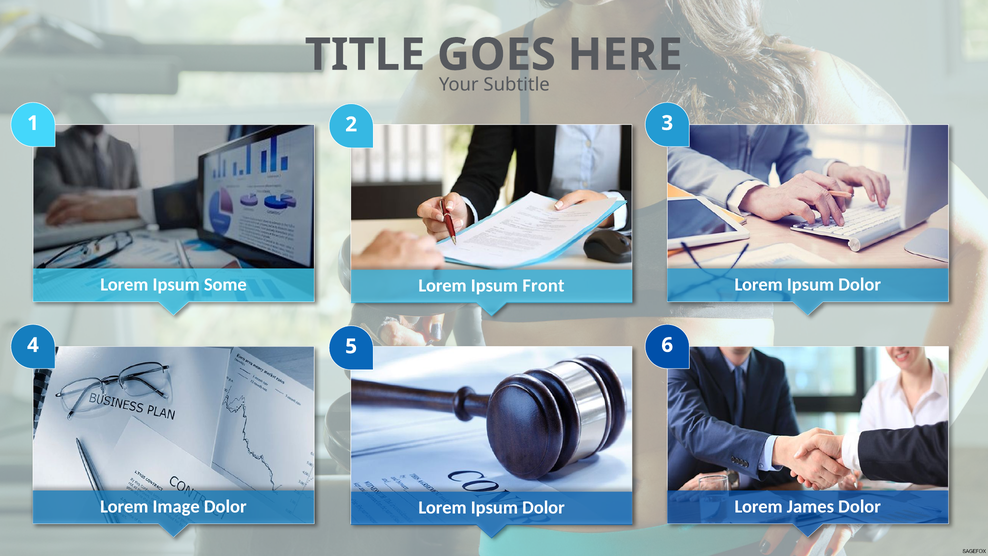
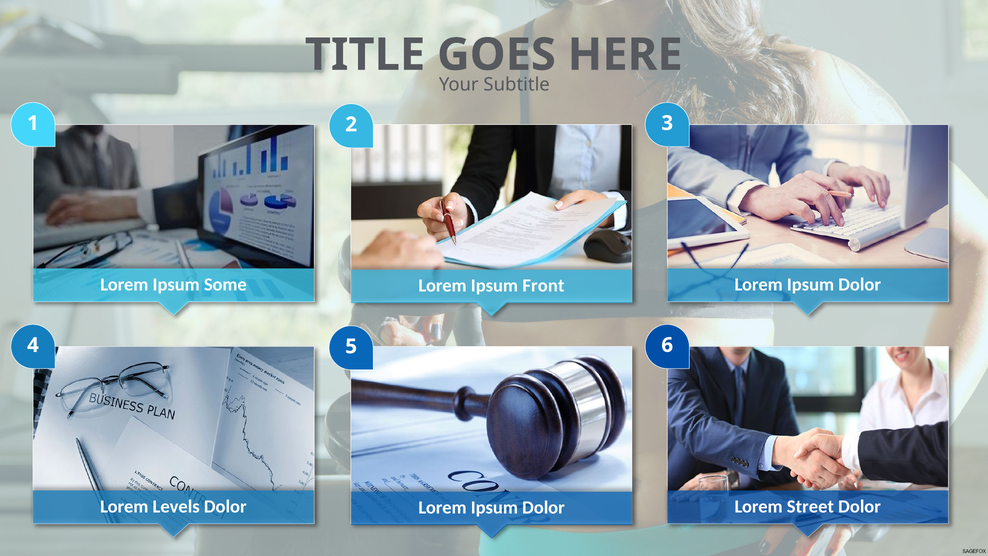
Image: Image -> Levels (176, 506)
James: James -> Street (810, 506)
